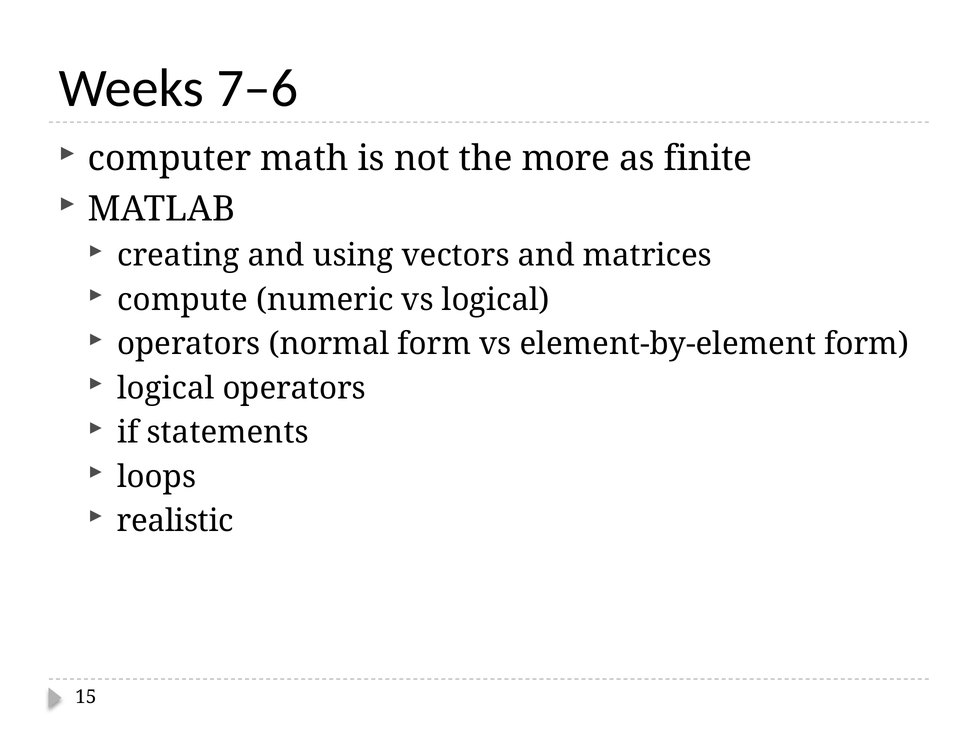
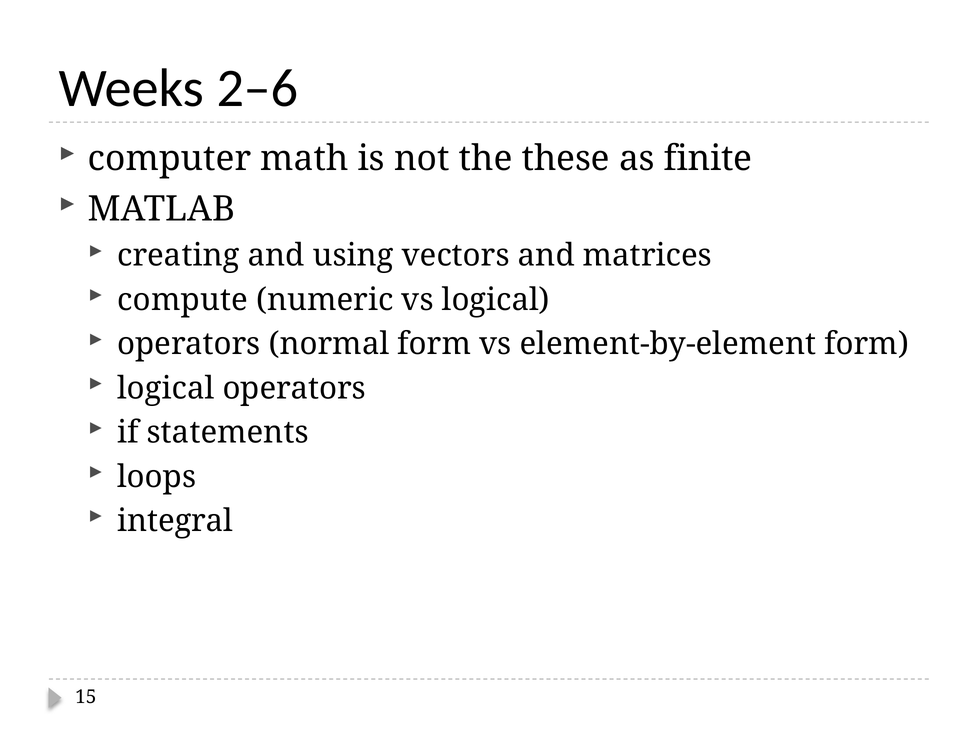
7–6: 7–6 -> 2–6 (257, 89)
more: more -> these (566, 159)
realistic: realistic -> integral (175, 521)
